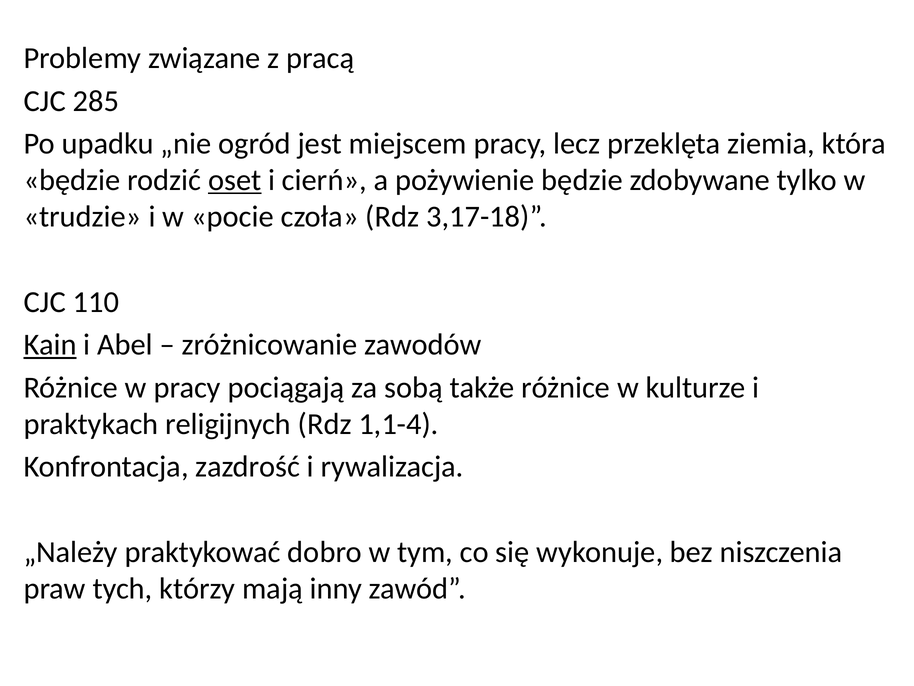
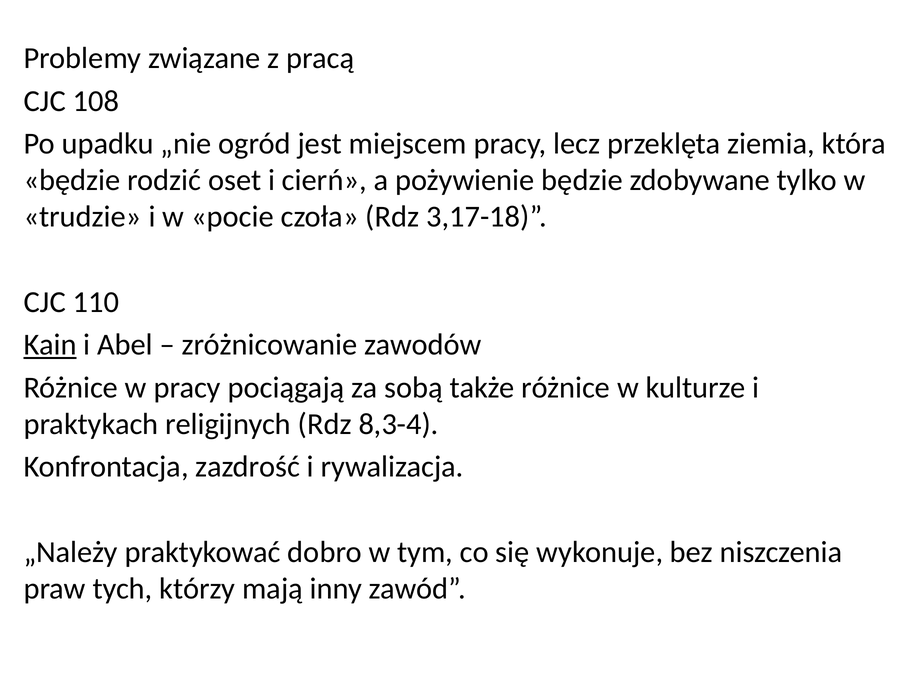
285: 285 -> 108 (96, 101)
oset underline: present -> none (235, 180)
1,1-4: 1,1-4 -> 8,3-4 (399, 424)
